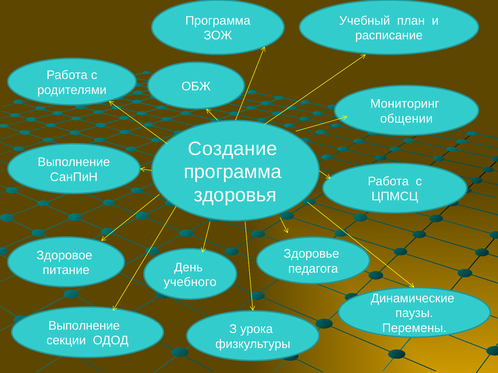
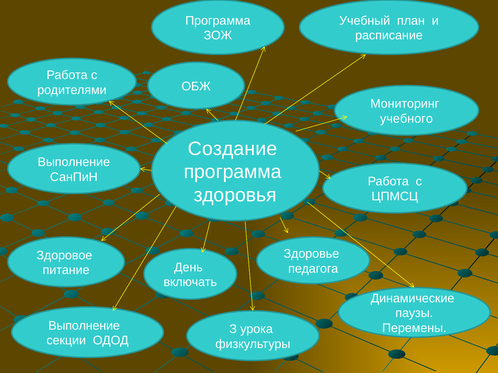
общении: общении -> учебного (406, 119)
учебного: учебного -> включать (190, 283)
